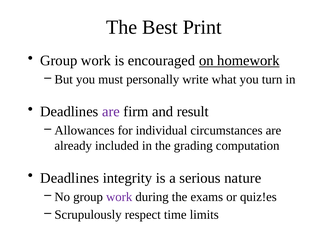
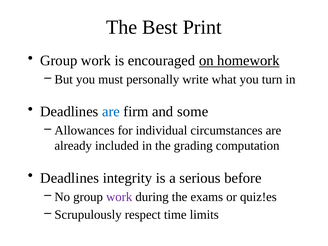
are colour: purple -> blue (111, 112)
result: result -> some (193, 112)
nature: nature -> before (243, 178)
